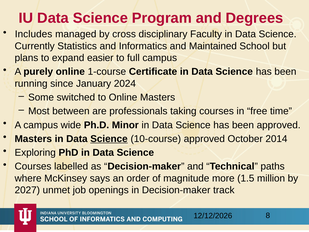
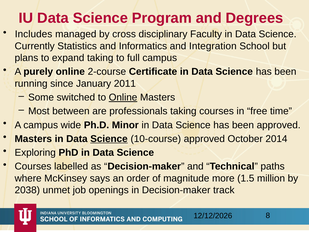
Maintained: Maintained -> Integration (213, 46)
expand easier: easier -> taking (100, 58)
1-course: 1-course -> 2-course (107, 72)
2024: 2024 -> 2011 (125, 83)
Online underline: none -> present (123, 97)
2027: 2027 -> 2038 (27, 190)
